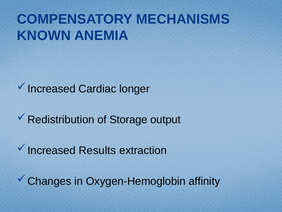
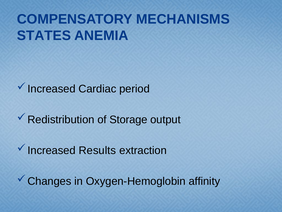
KNOWN: KNOWN -> STATES (44, 36)
longer: longer -> period (135, 89)
